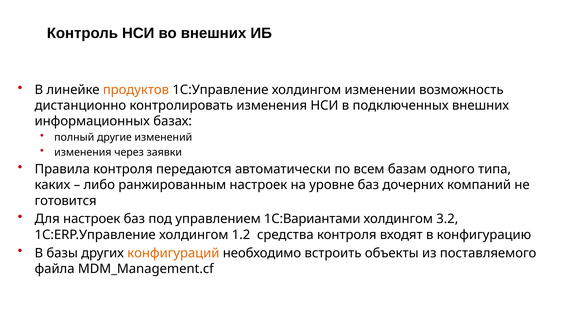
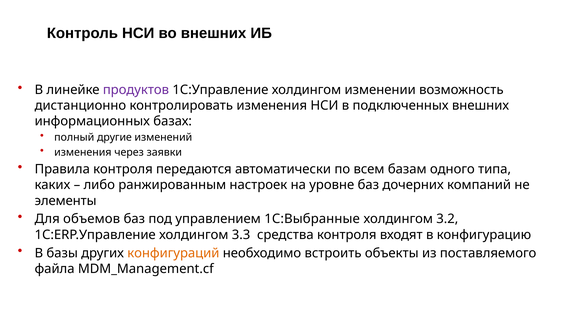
продуктов colour: orange -> purple (136, 90)
готовится: готовится -> элементы (66, 201)
Для настроек: настроек -> объемов (92, 219)
1С:Вариантами: 1С:Вариантами -> 1С:Выбранные (312, 219)
1.2: 1.2 -> 3.3 (241, 235)
